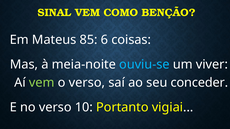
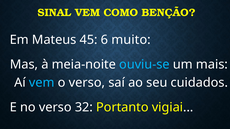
85: 85 -> 45 (89, 40)
coisas: coisas -> muito (131, 40)
viver: viver -> mais (212, 65)
vem colour: light green -> light blue (42, 83)
conceder: conceder -> cuidados (199, 83)
10: 10 -> 32 (84, 107)
